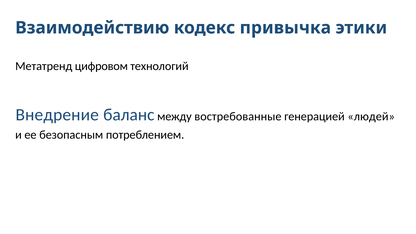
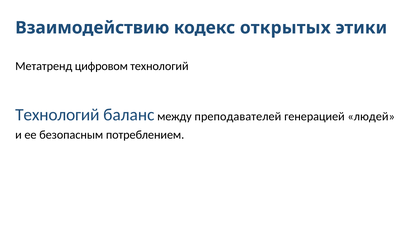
привычка: привычка -> открытых (285, 28)
Внедрение: Внедрение -> Технологий (57, 115)
востребованные: востребованные -> преподавателей (238, 116)
